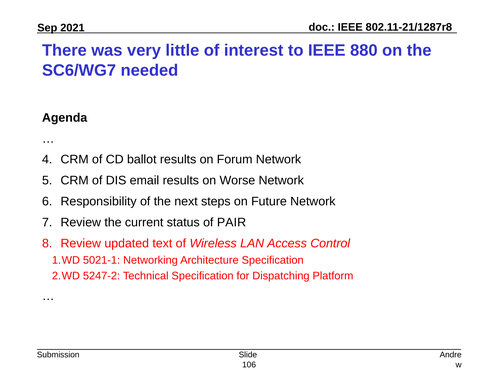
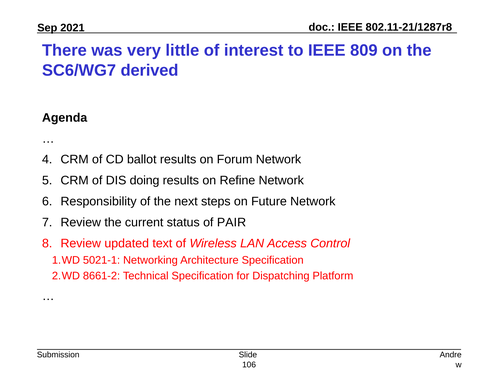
880: 880 -> 809 (364, 51)
needed: needed -> derived (150, 70)
email: email -> doing (145, 181)
Worse: Worse -> Refine (237, 181)
5247-2: 5247-2 -> 8661-2 (102, 276)
